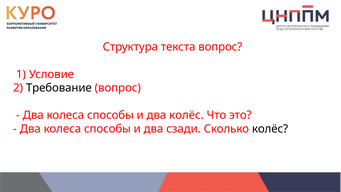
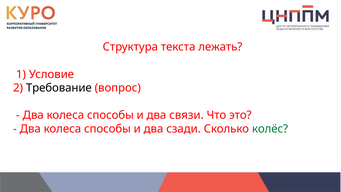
текста вопрос: вопрос -> лежать (220, 47)
два колёс: колёс -> связи (186, 115)
колёс colour: black -> green (270, 129)
